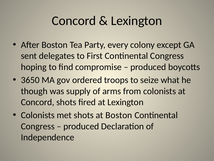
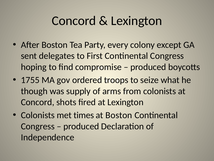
3650: 3650 -> 1755 (30, 80)
met shots: shots -> times (84, 115)
